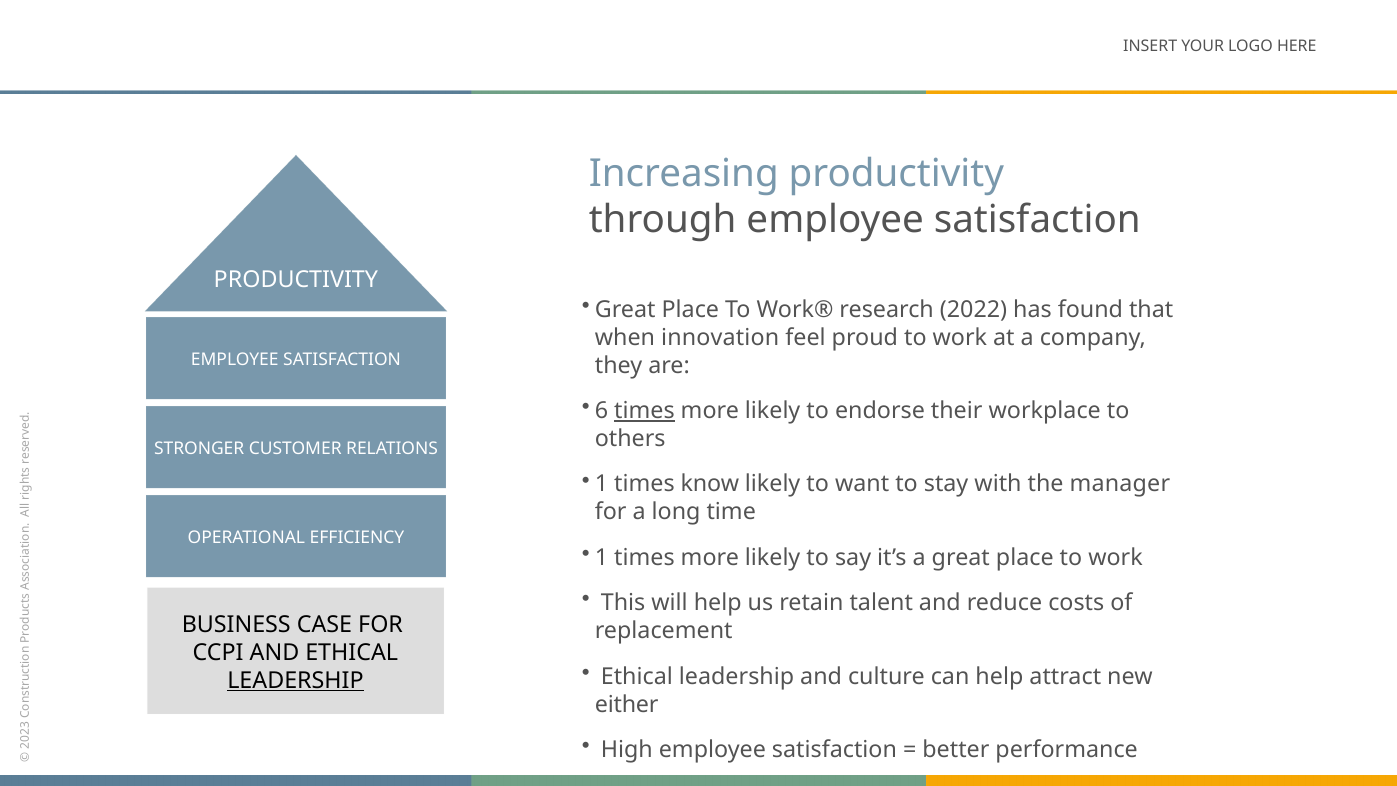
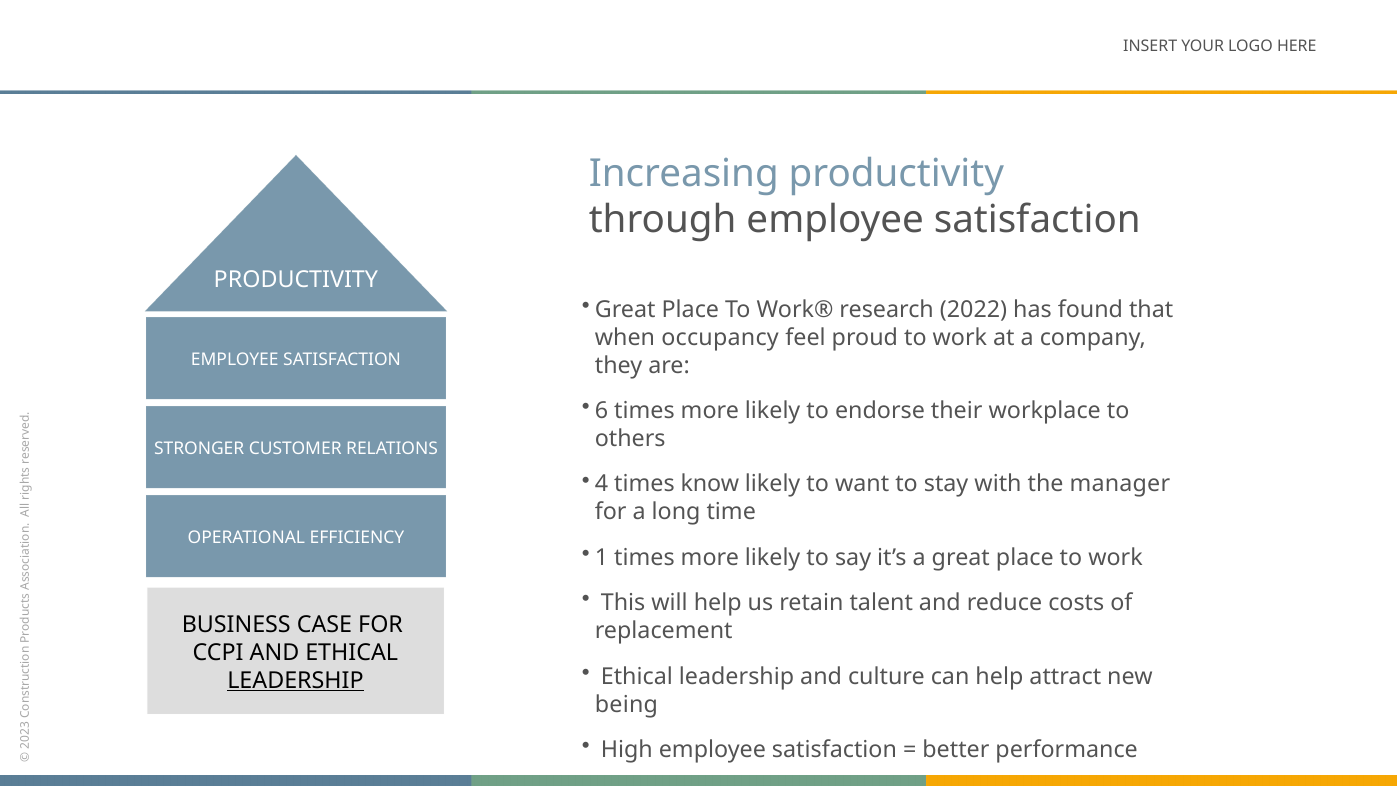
innovation: innovation -> occupancy (720, 337)
times underline: present -> none (644, 411)
1: 1 -> 4 (602, 484)
either: either -> being (626, 704)
